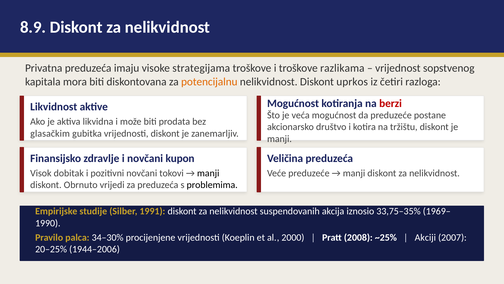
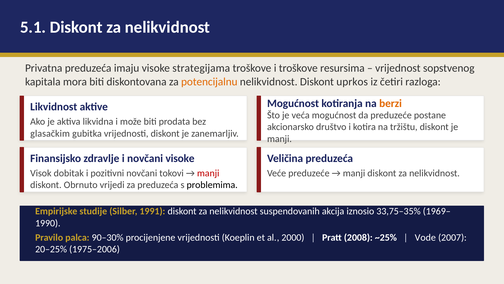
8.9: 8.9 -> 5.1 (33, 27)
razlikama: razlikama -> resursima (342, 68)
berzi colour: red -> orange (391, 103)
novčani kupon: kupon -> visoke (180, 158)
manji colour: black -> red (208, 173)
34–30%: 34–30% -> 90–30% (108, 237)
Akciji: Akciji -> Vode (425, 237)
1944–2006: 1944–2006 -> 1975–2006 (95, 249)
